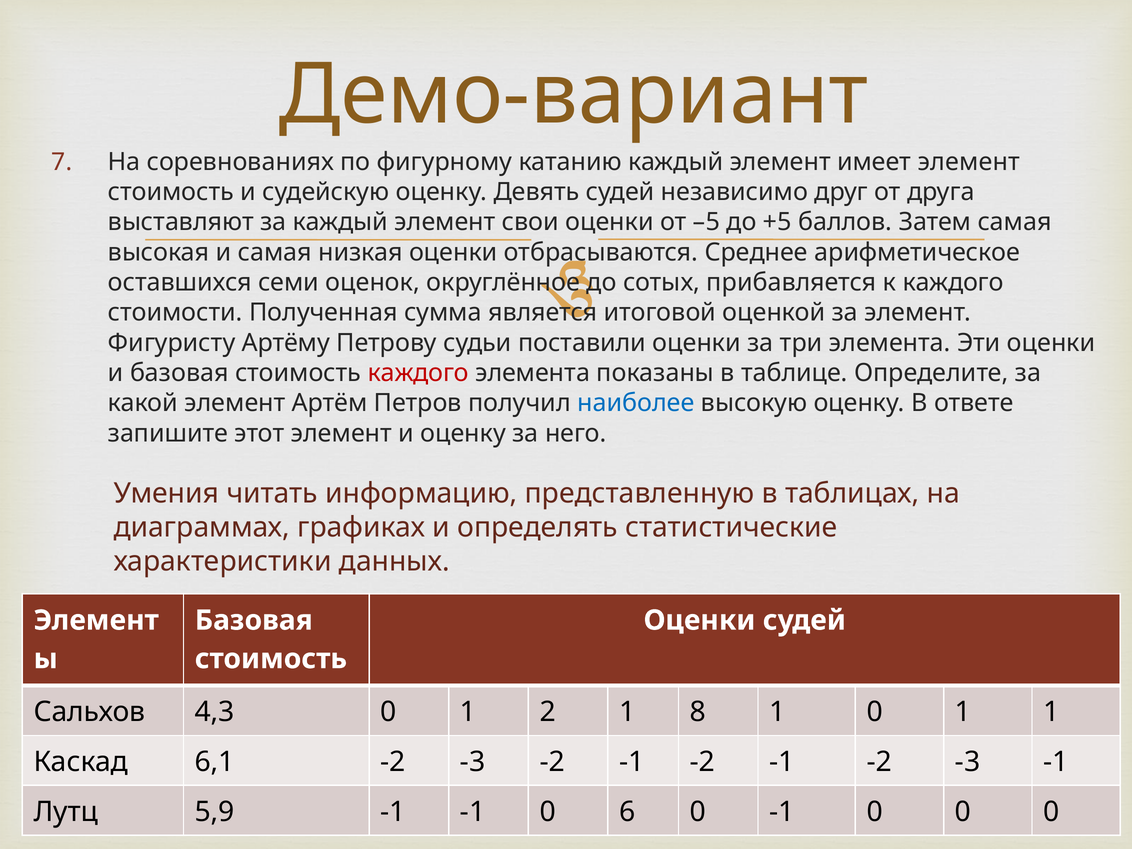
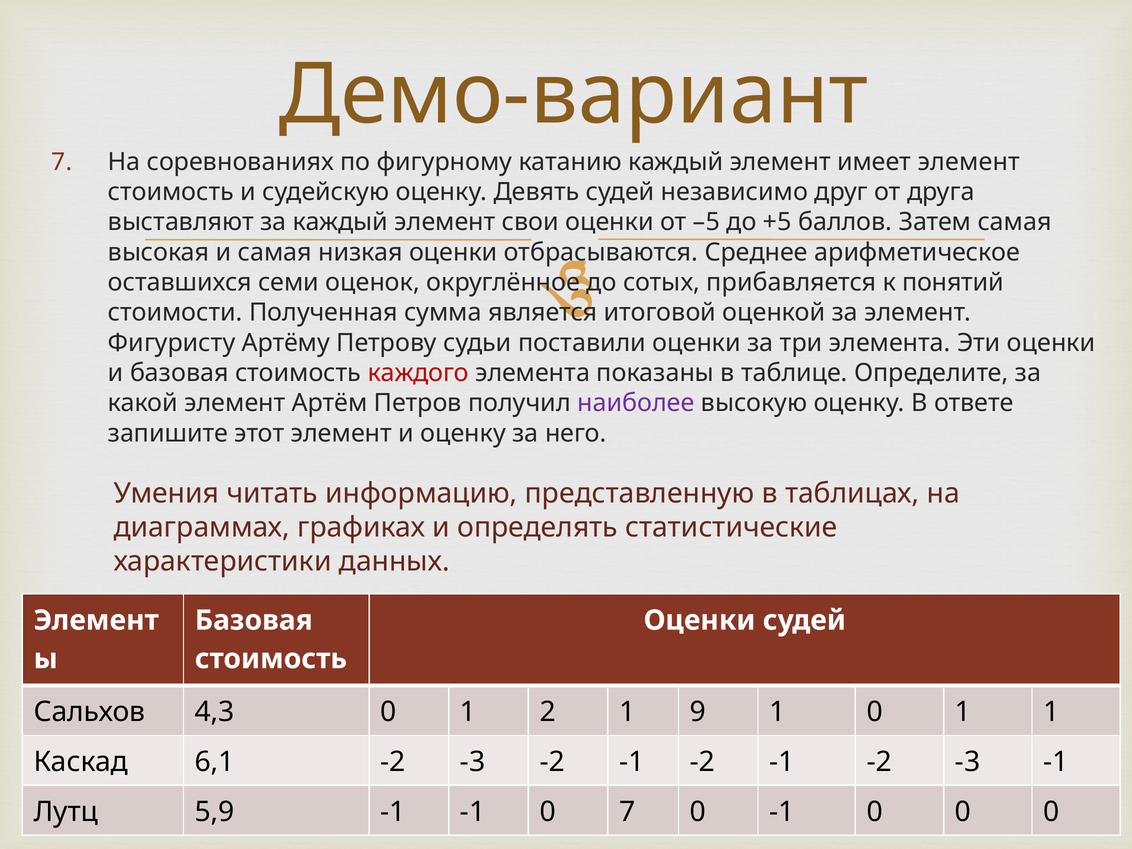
к каждого: каждого -> понятий (953, 282)
наиболее colour: blue -> purple (636, 403)
8: 8 -> 9 (698, 712)
0 6: 6 -> 7 (627, 812)
